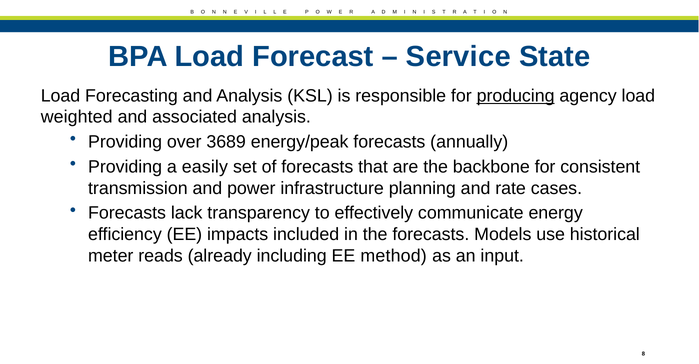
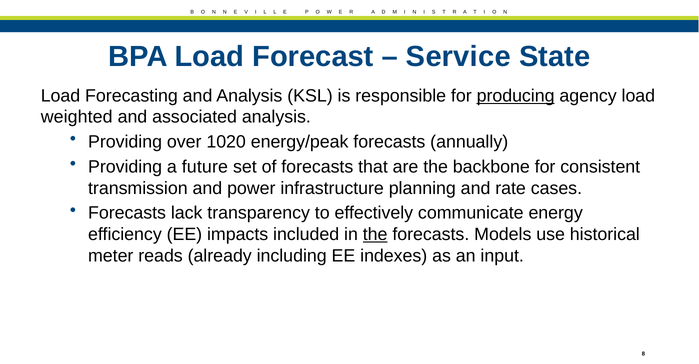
3689: 3689 -> 1020 (226, 142)
easily: easily -> future (205, 167)
the underline: none -> present (375, 235)
method: method -> indexes (394, 256)
